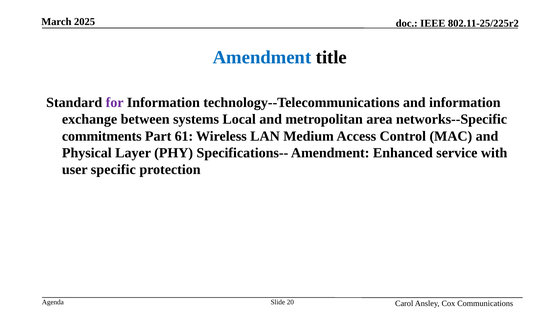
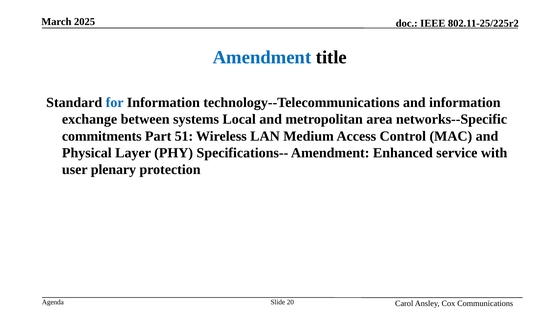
for colour: purple -> blue (115, 102)
61: 61 -> 51 (184, 136)
specific: specific -> plenary (113, 170)
